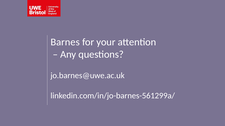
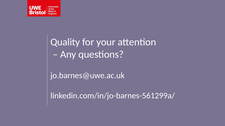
Barnes: Barnes -> Quality (65, 42)
